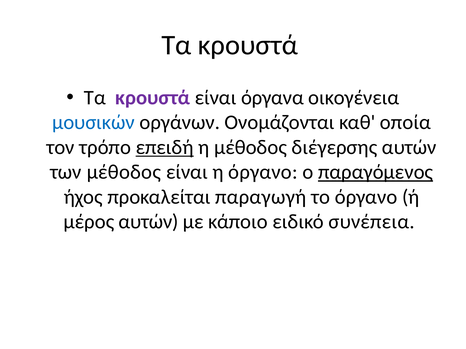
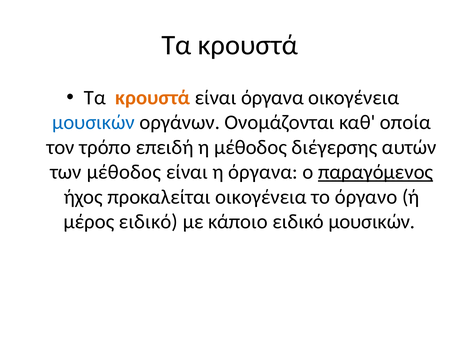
κρουστά colour: purple -> orange (153, 98)
επειδή underline: present -> none (165, 147)
η όργανο: όργανο -> όργανα (263, 172)
προκαλείται παραγωγή: παραγωγή -> οικογένεια (261, 197)
μέρος αυτών: αυτών -> ειδικό (148, 222)
ειδικό συνέπεια: συνέπεια -> μουσικών (372, 222)
